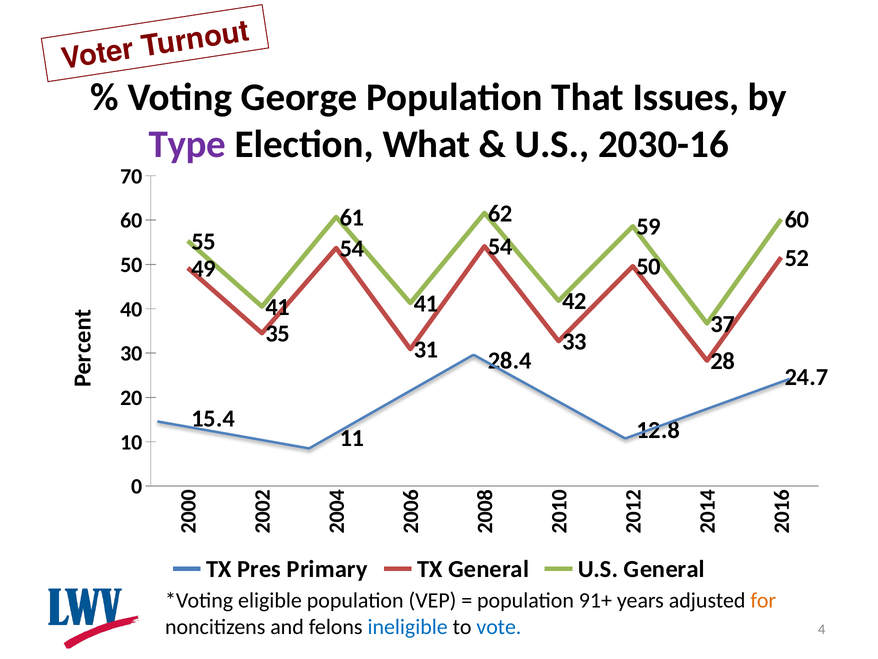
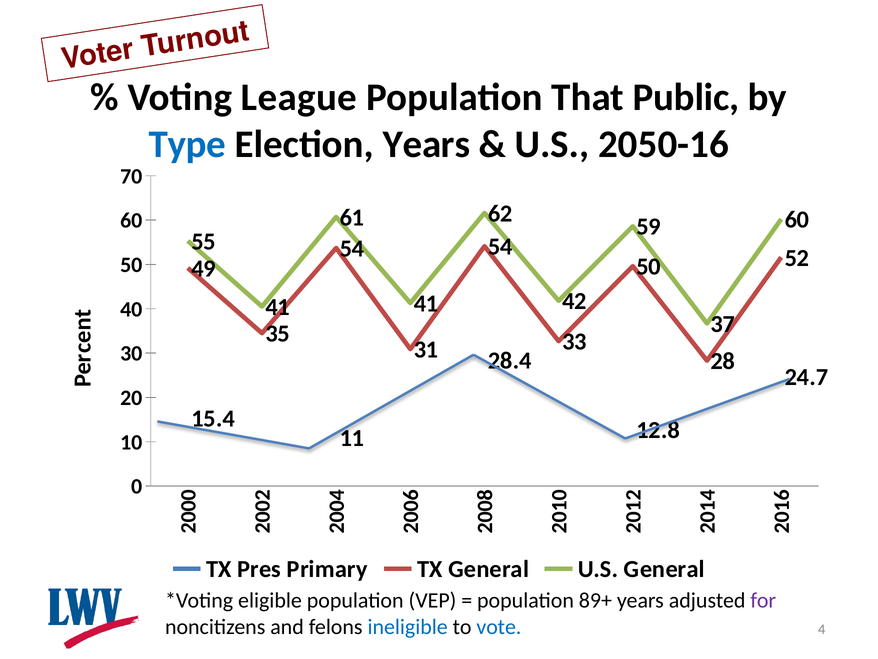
George: George -> League (299, 97)
Issues: Issues -> Public (686, 97)
Type colour: purple -> blue (187, 144)
Election What: What -> Years (426, 144)
2030-16: 2030-16 -> 2050-16 (663, 144)
91+: 91+ -> 89+ (595, 600)
for colour: orange -> purple (763, 600)
